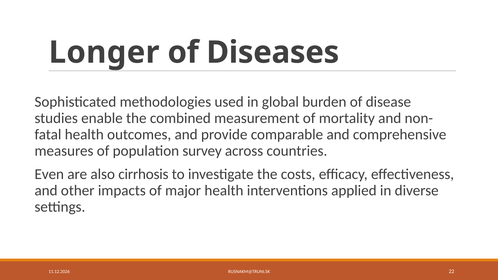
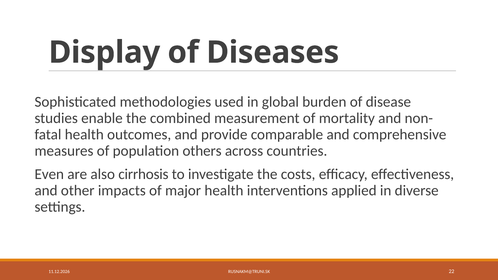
Longer: Longer -> Display (104, 52)
survey: survey -> others (202, 151)
